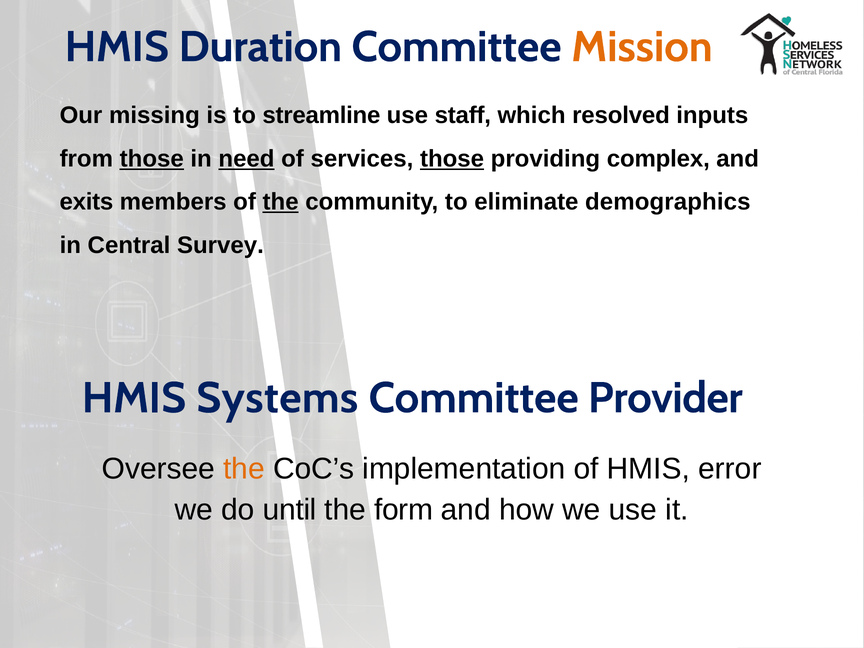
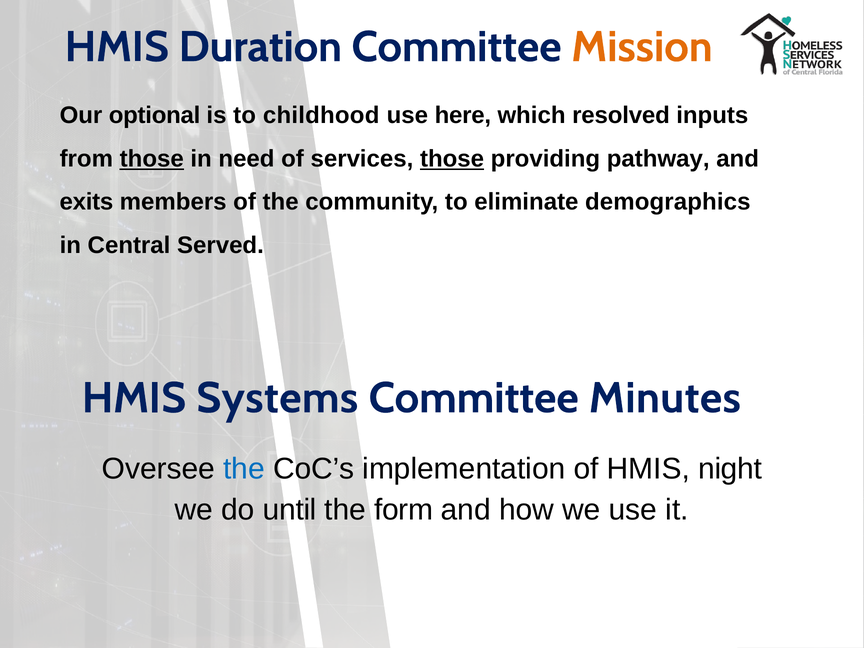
missing: missing -> optional (155, 116)
streamline: streamline -> childhood (321, 116)
staff: staff -> here (463, 116)
need underline: present -> none (246, 159)
complex: complex -> pathway (658, 159)
the underline: present -> none (281, 202)
Survey: Survey -> Served (220, 245)
Provider: Provider -> Minutes (665, 398)
the colour: orange -> blue (244, 469)
error: error -> night (730, 469)
